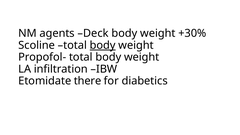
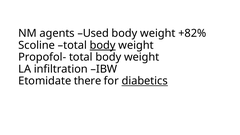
Deck: Deck -> Used (93, 33)
+30%: +30% -> +82% (192, 33)
diabetics underline: none -> present (145, 81)
